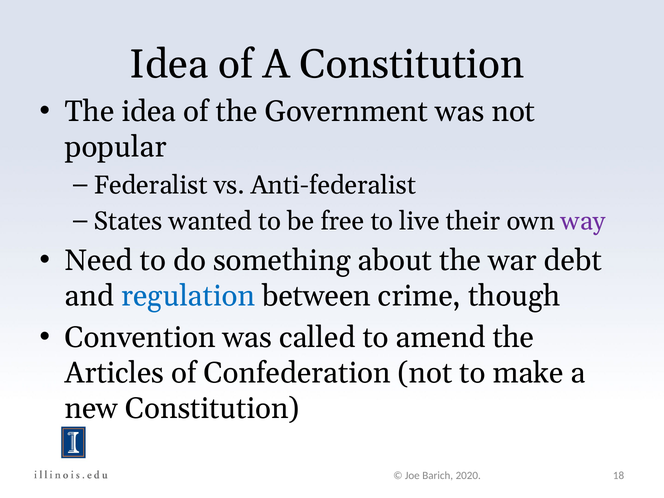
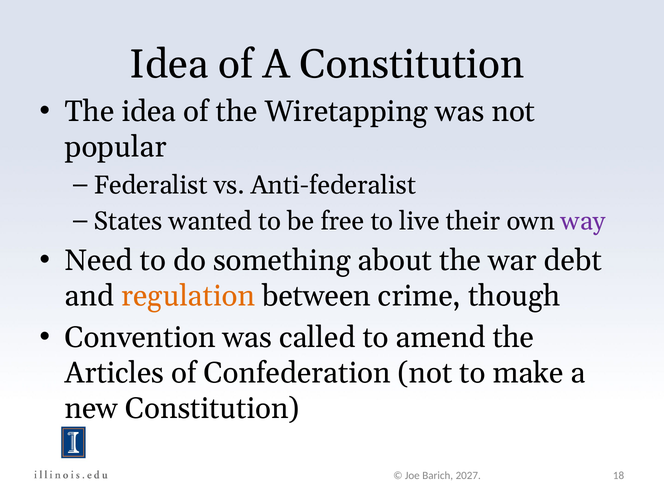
Government: Government -> Wiretapping (346, 112)
regulation colour: blue -> orange (188, 296)
2020: 2020 -> 2027 (468, 476)
